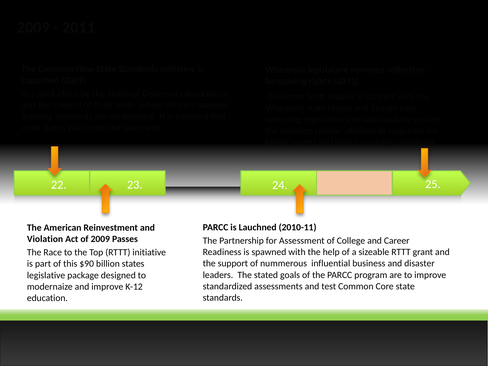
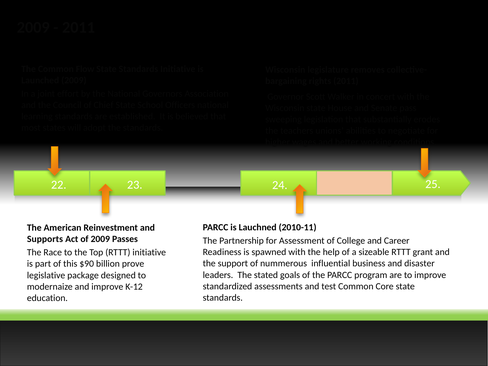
Violation: Violation -> Supports (45, 239)
billion states: states -> prove (133, 264)
